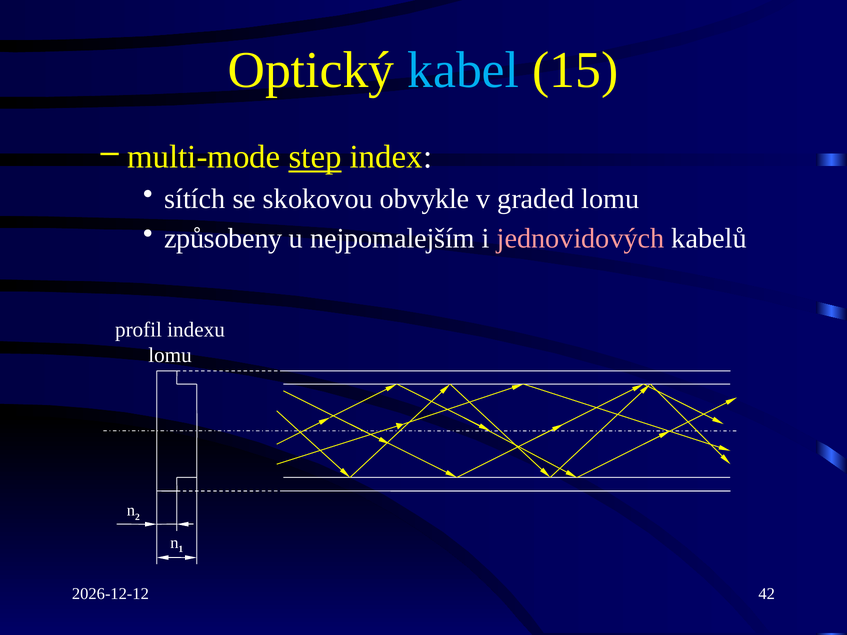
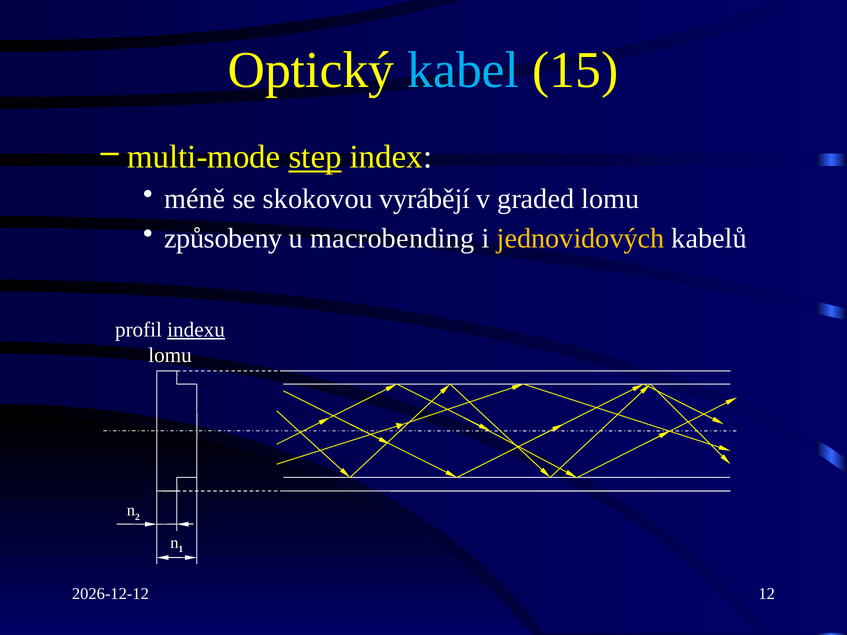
sítích: sítích -> méně (195, 199)
obvykle: obvykle -> vyrábějí (425, 199)
nejpomalejším: nejpomalejším -> macrobending (392, 239)
jednovidových colour: pink -> yellow (581, 239)
indexu underline: none -> present (196, 330)
42: 42 -> 12 (767, 594)
